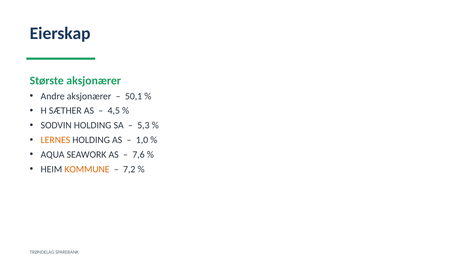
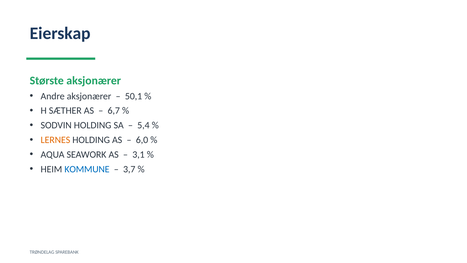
4,5: 4,5 -> 6,7 (114, 111)
5,3: 5,3 -> 5,4 (143, 125)
1,0: 1,0 -> 6,0 (142, 140)
7,6: 7,6 -> 3,1 (138, 154)
KOMMUNE colour: orange -> blue (87, 169)
7,2: 7,2 -> 3,7 (129, 169)
